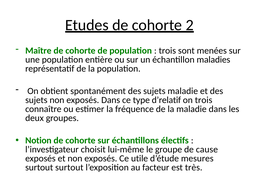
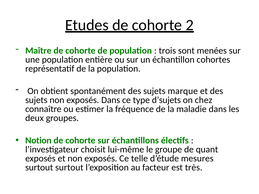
maladies: maladies -> cohortes (213, 60)
sujets maladie: maladie -> marque (183, 91)
d’relatif: d’relatif -> d’sujets (166, 100)
on trois: trois -> chez (204, 100)
cause: cause -> quant (207, 150)
utile: utile -> telle (139, 159)
